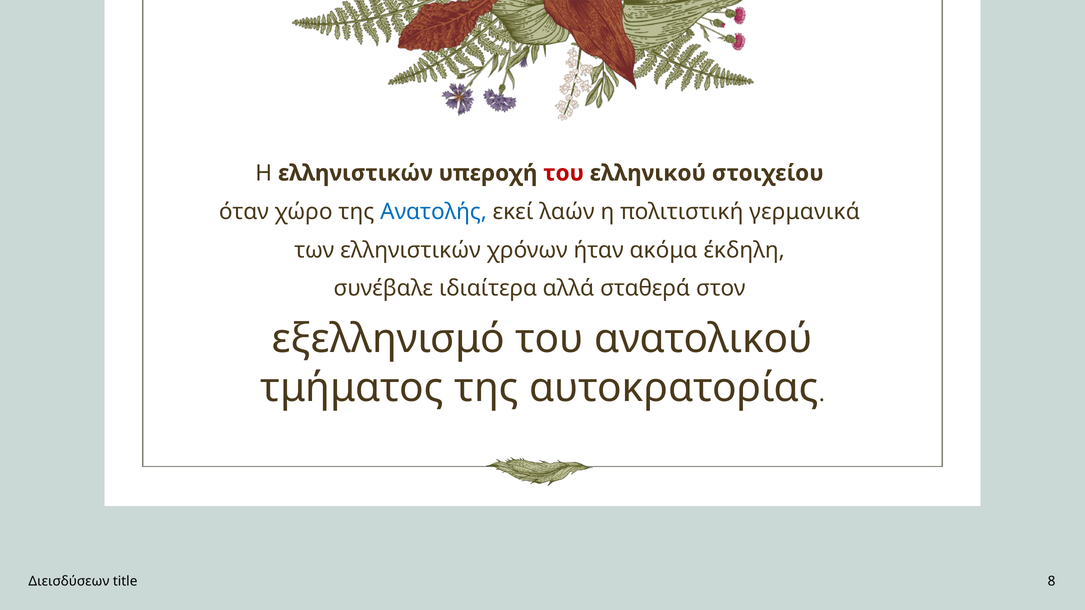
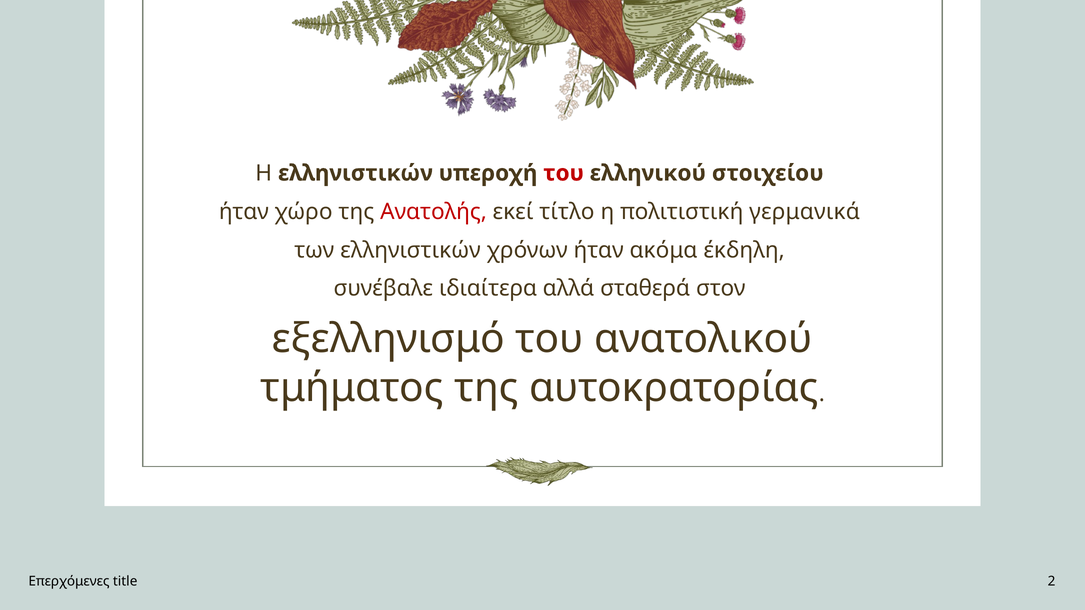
όταν: όταν -> ήταν (244, 212)
Ανατολής colour: blue -> red (434, 212)
λαών: λαών -> τίτλο (567, 212)
Διεισδύσεων: Διεισδύσεων -> Επερχόμενες (69, 582)
8: 8 -> 2 (1052, 582)
